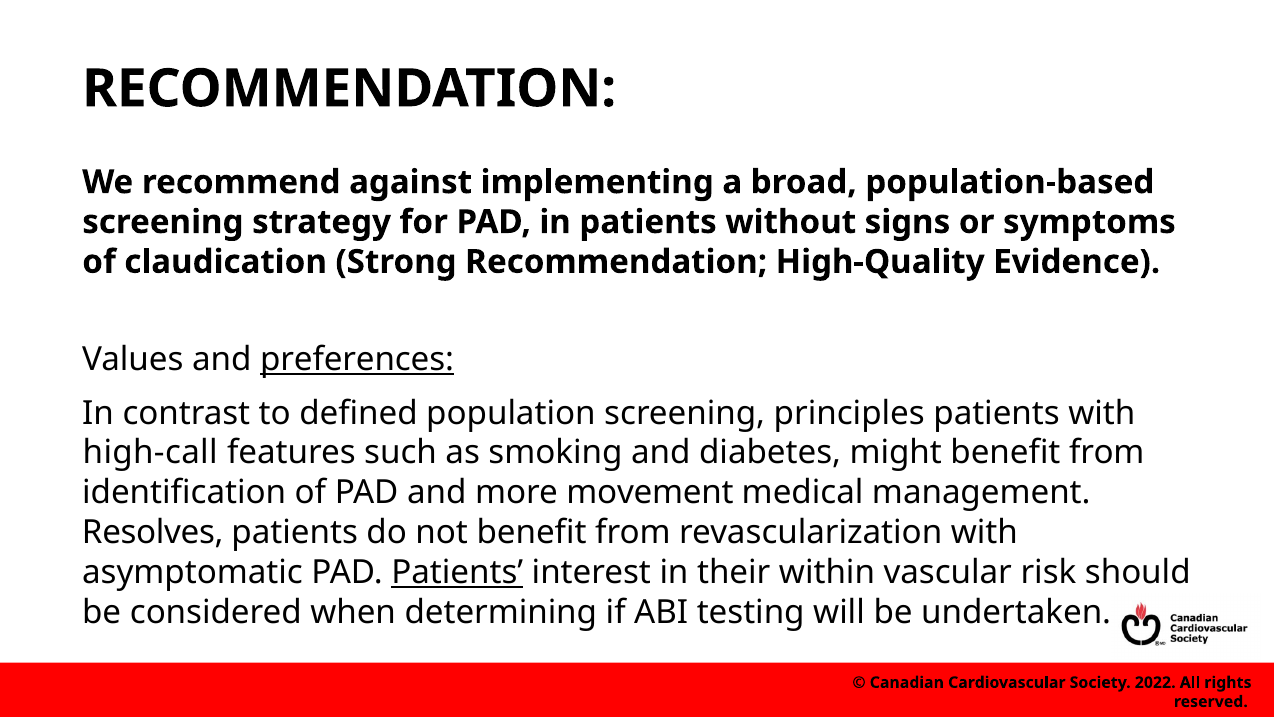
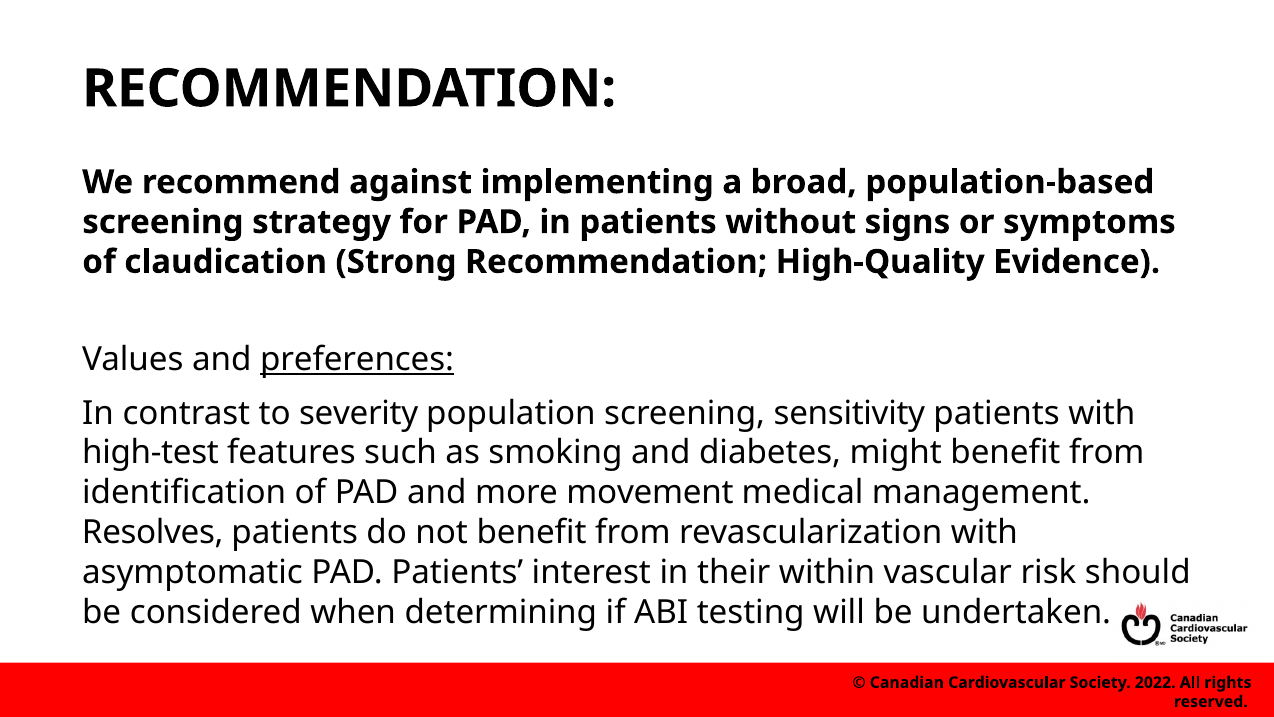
defined: defined -> severity (359, 413)
principles: principles -> sensitivity (849, 413)
high-call: high-call -> high-test (151, 453)
Patients underline: present -> none (457, 572)
